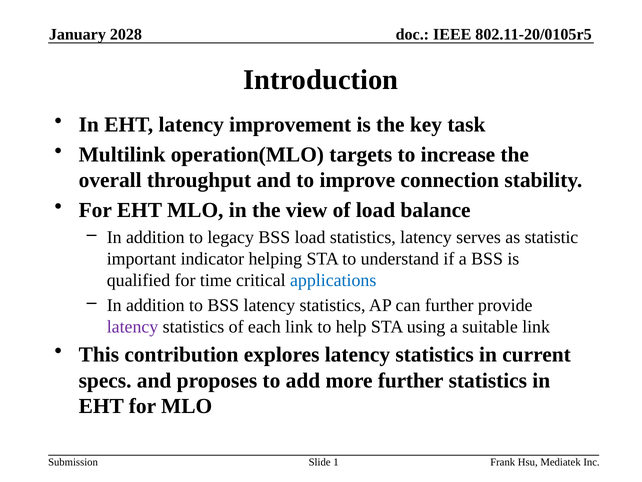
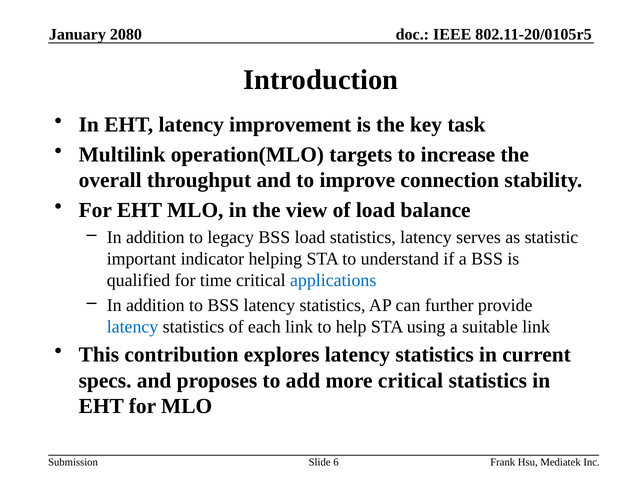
2028: 2028 -> 2080 (126, 34)
latency colour: purple -> blue (133, 326)
more further: further -> critical (411, 380)
1: 1 -> 6 (336, 462)
